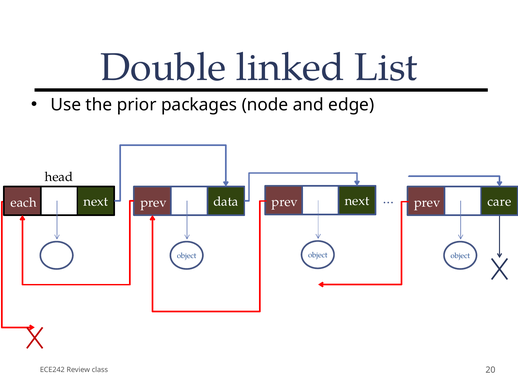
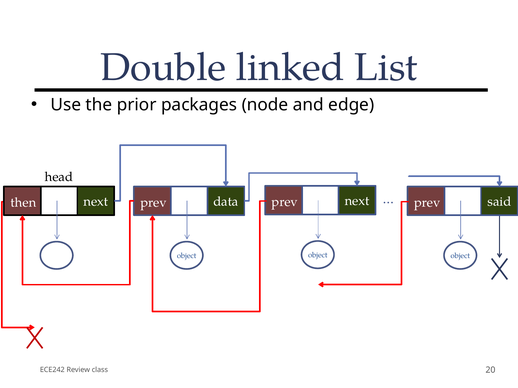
care: care -> said (499, 202)
each: each -> then (23, 203)
